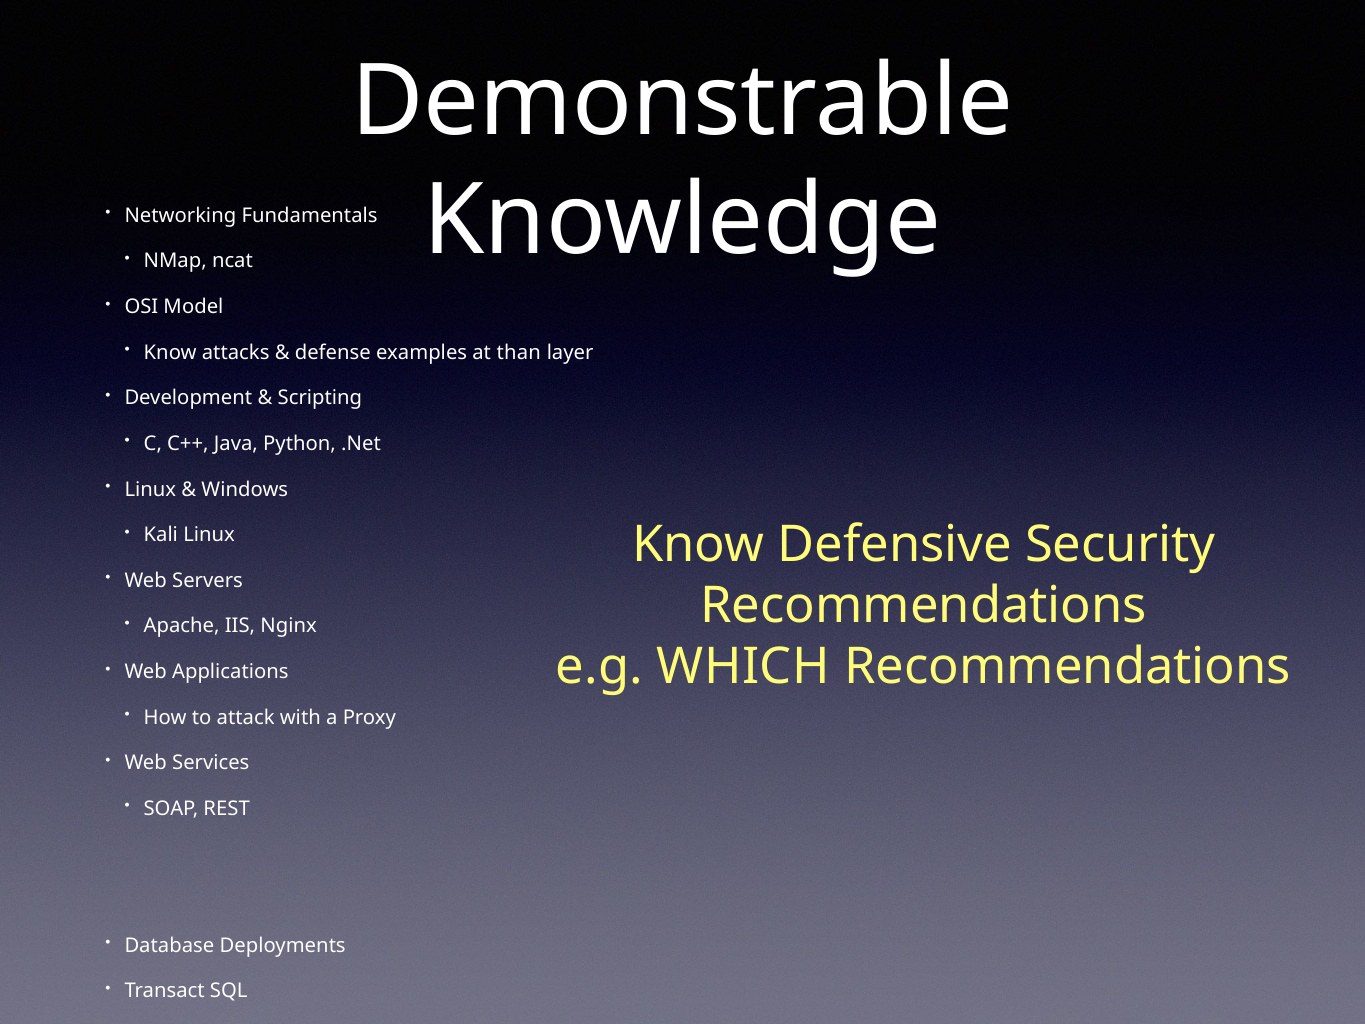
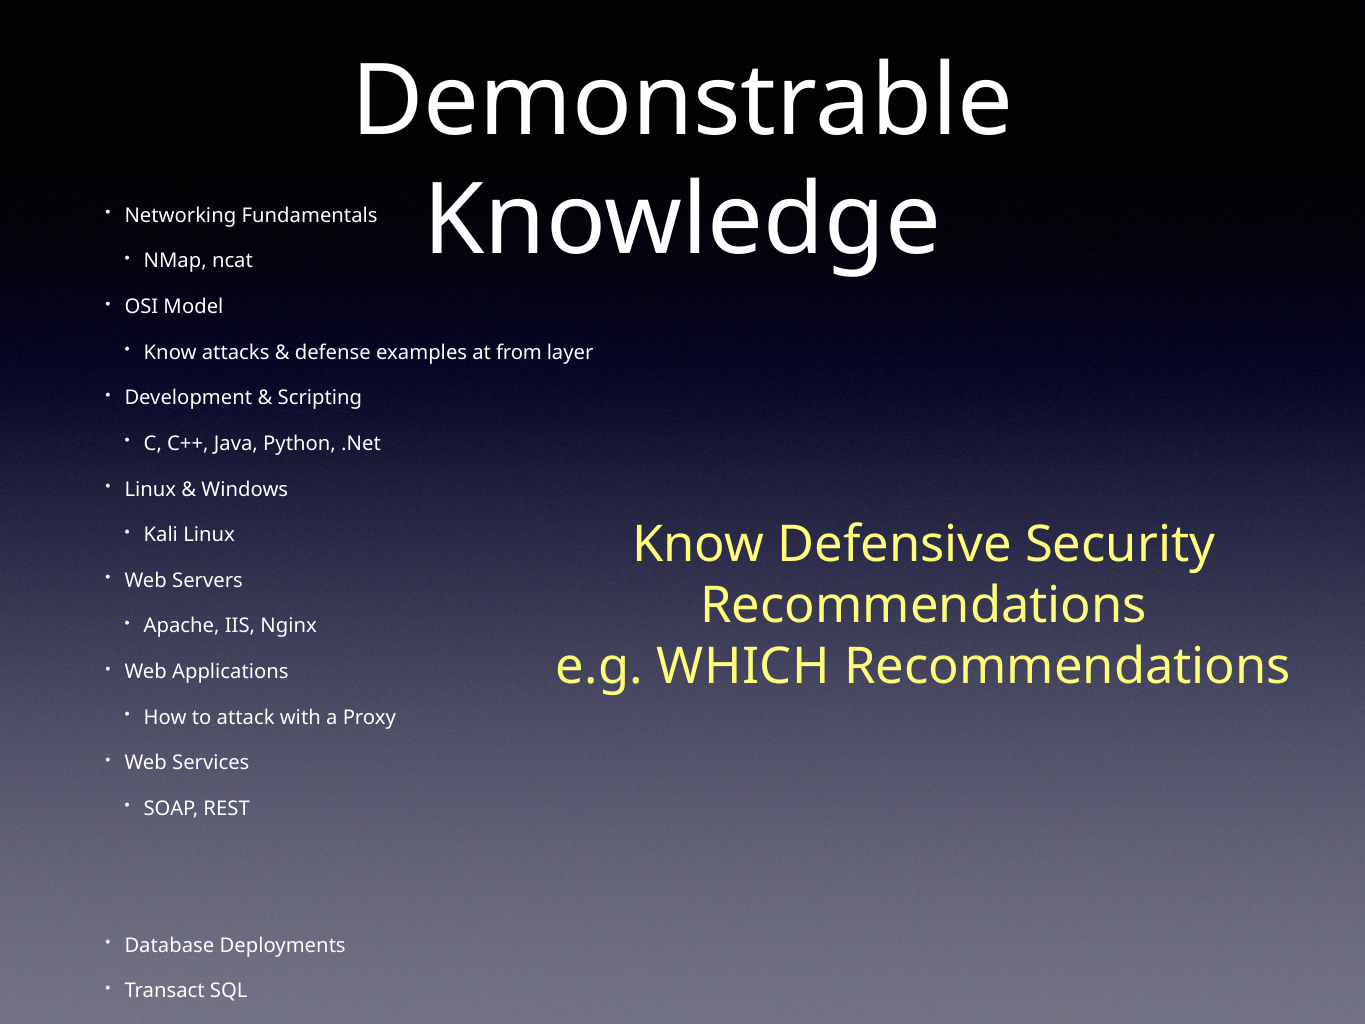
than: than -> from (519, 352)
